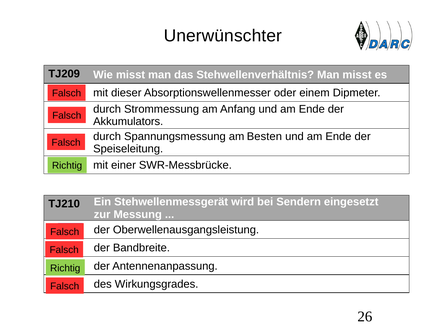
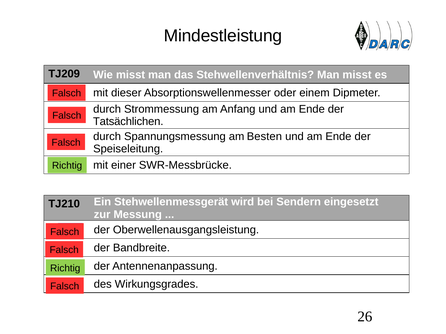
Unerwünschter: Unerwünschter -> Mindestleistung (223, 36)
Akkumulators: Akkumulators -> Tatsächlichen (128, 122)
